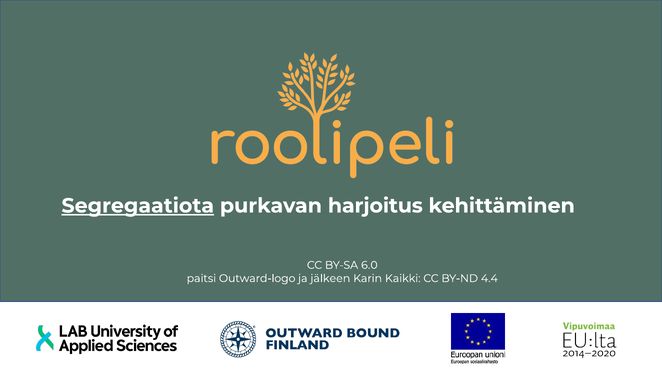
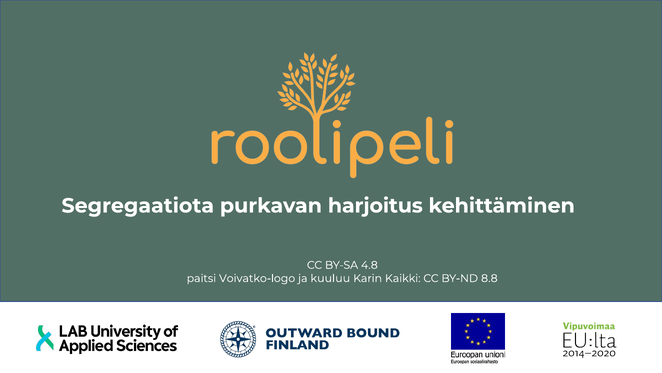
Segregaatiota underline: present -> none (138, 205)
6.0: 6.0 -> 4.8 (369, 265)
Outward-logo: Outward-logo -> Voivatko-logo (257, 278)
jälkeen: jälkeen -> kuuluu (330, 278)
4.4: 4.4 -> 8.8 (489, 278)
